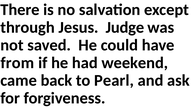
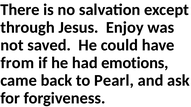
Judge: Judge -> Enjoy (125, 27)
weekend: weekend -> emotions (135, 63)
